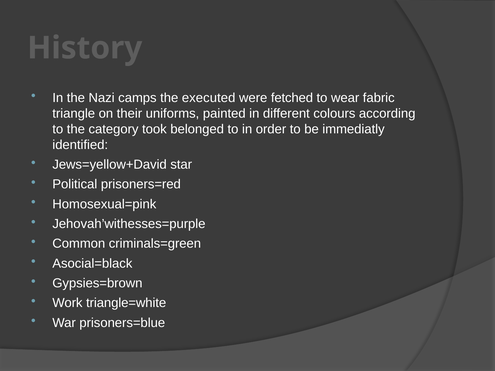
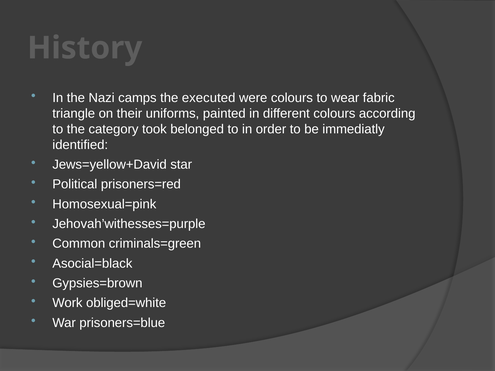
were fetched: fetched -> colours (292, 98)
triangle=white: triangle=white -> obliged=white (126, 303)
